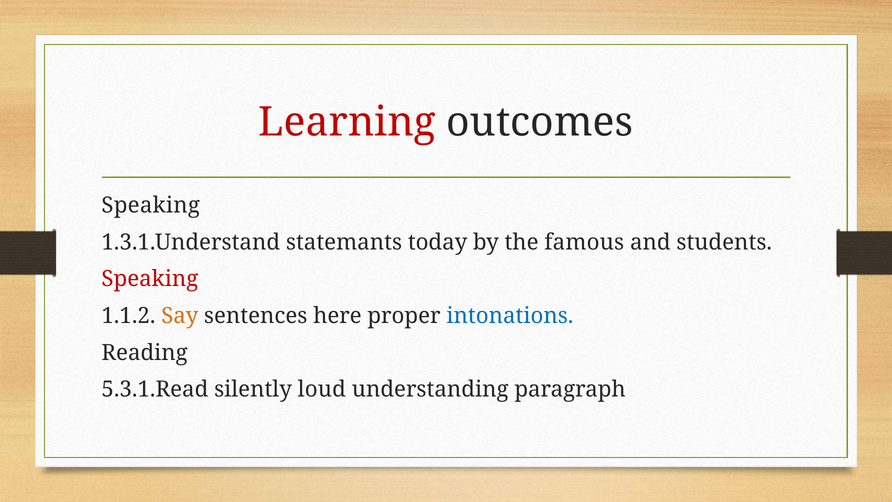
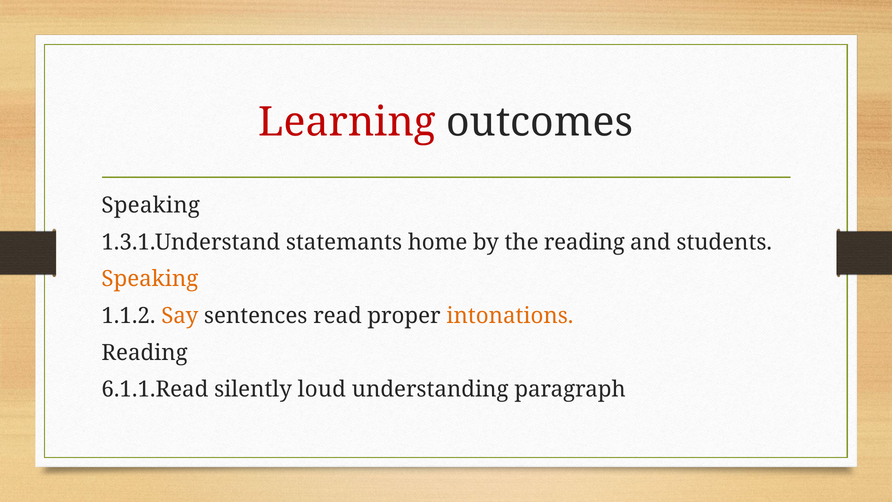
today: today -> home (438, 242)
the famous: famous -> reading (584, 242)
Speaking colour: red -> orange (150, 279)
here: here -> read (338, 316)
intonations colour: blue -> orange (510, 316)
5.3.1.Read: 5.3.1.Read -> 6.1.1.Read (155, 389)
